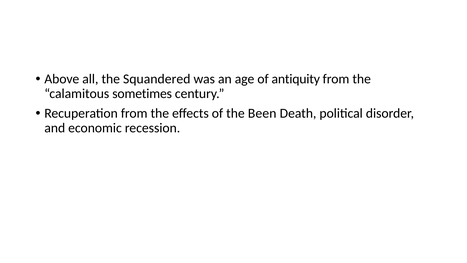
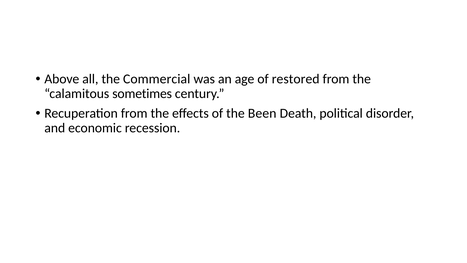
Squandered: Squandered -> Commercial (157, 79)
antiquity: antiquity -> restored (296, 79)
